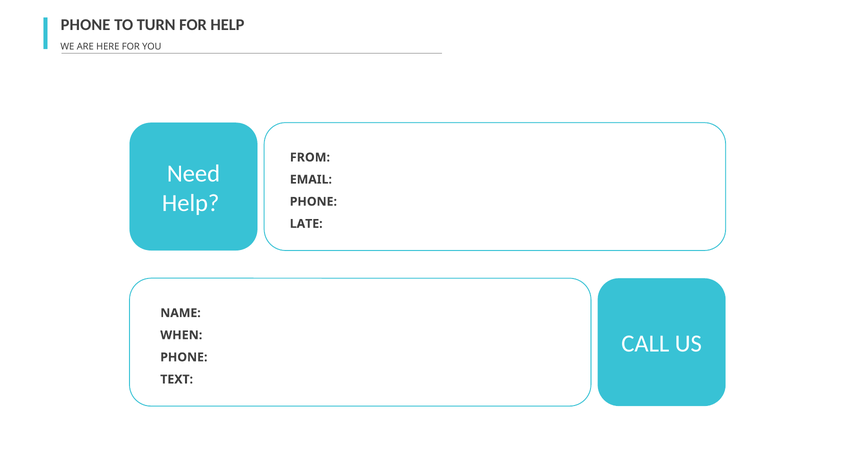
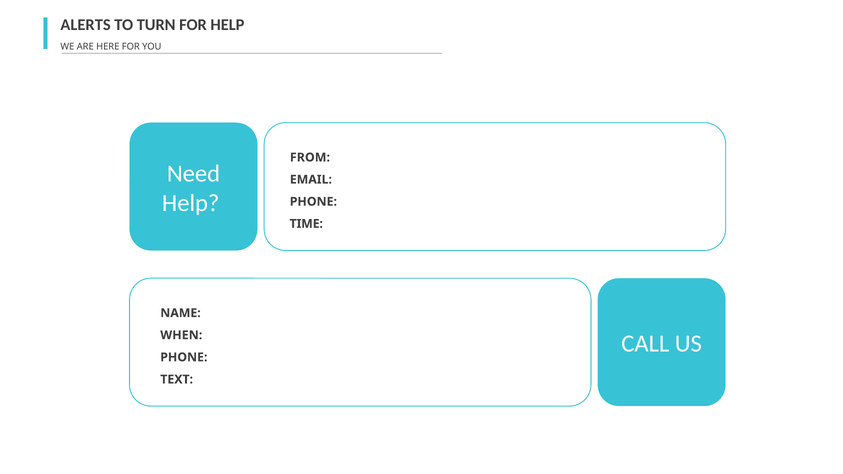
PHONE: PHONE -> ALERTS (86, 25)
LATE: LATE -> TIME (306, 224)
